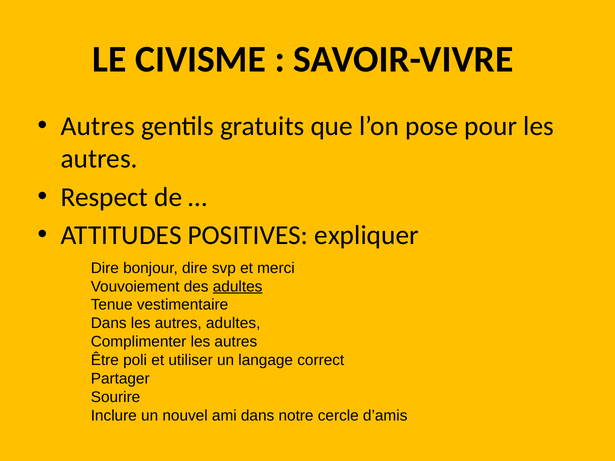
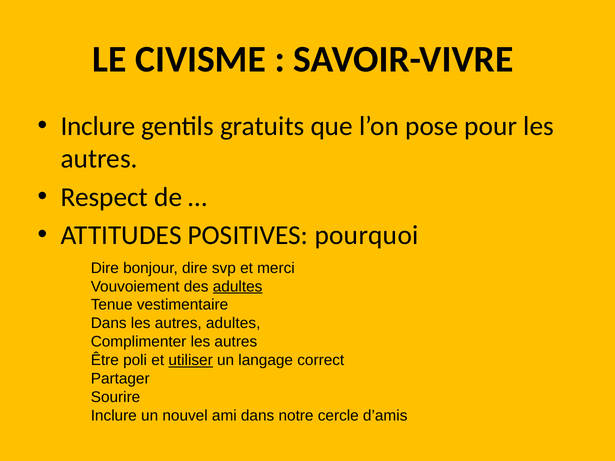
Autres: Autres -> Inclure (98, 126)
expliquer: expliquer -> pourquoi (367, 235)
utiliser underline: none -> present (191, 360)
